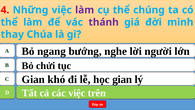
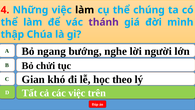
làm colour: purple -> black (85, 10)
thay: thay -> thập (12, 34)
học gian: gian -> theo (122, 79)
